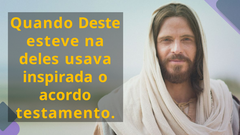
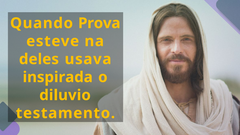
Deste: Deste -> Prova (99, 23)
acordo: acordo -> diluvio (65, 95)
